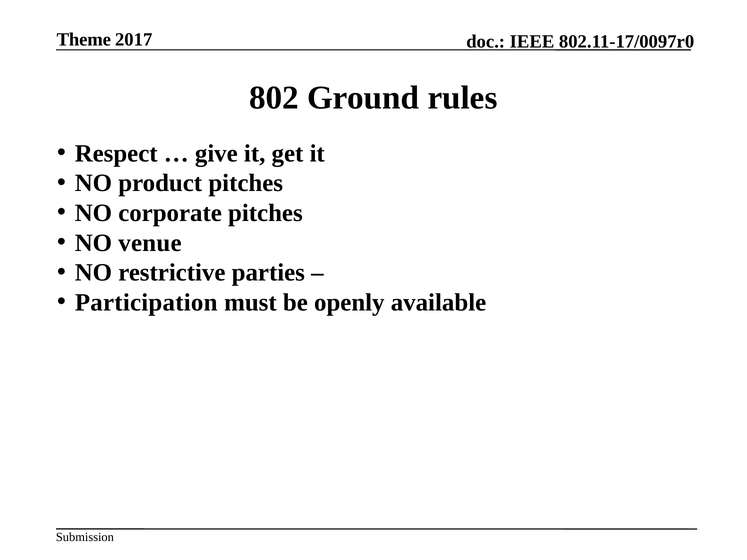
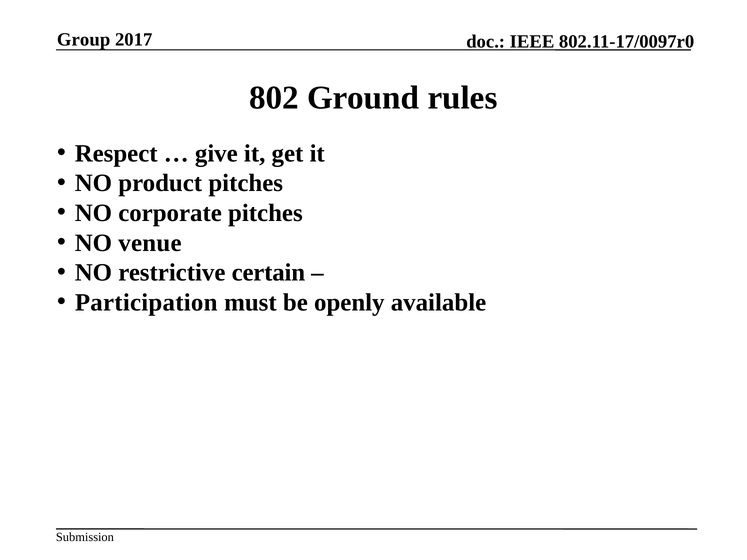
Theme: Theme -> Group (84, 40)
parties: parties -> certain (268, 273)
